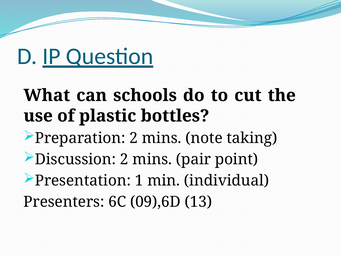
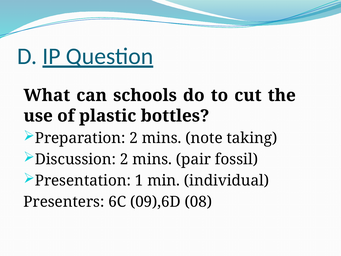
point: point -> fossil (236, 159)
13: 13 -> 08 (198, 202)
